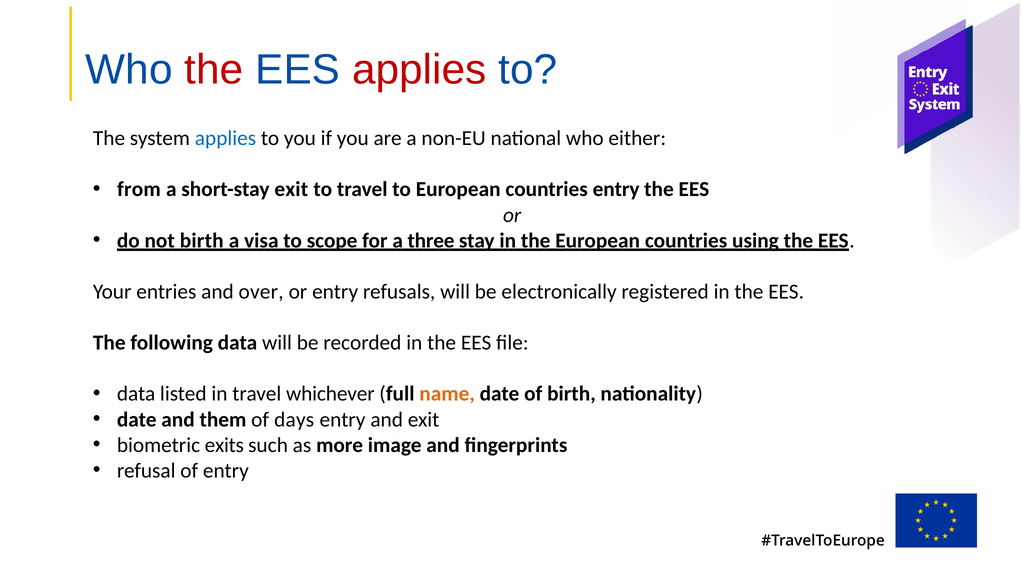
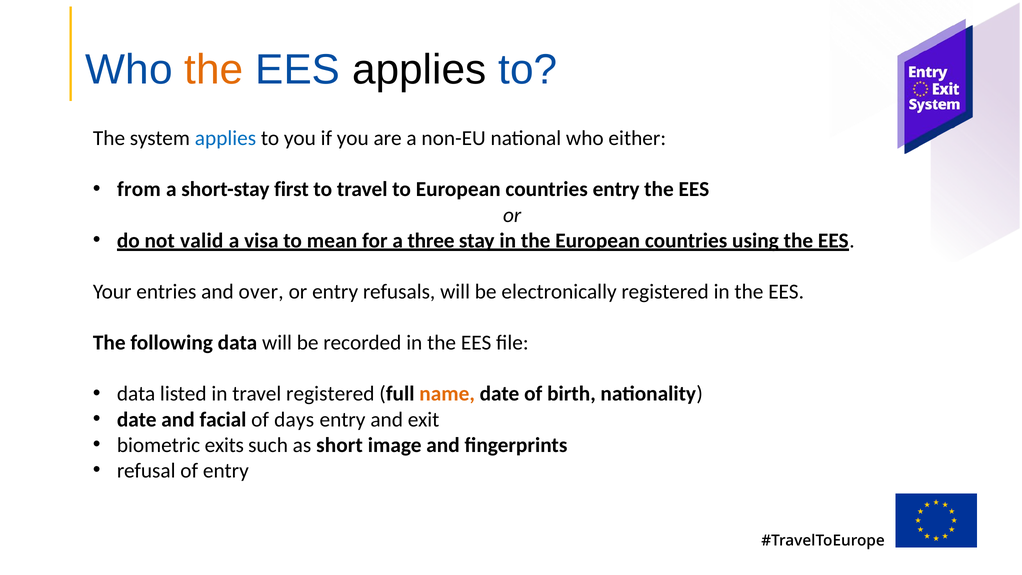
the colour: red -> orange (214, 70)
applies colour: red -> black (419, 70)
short-stay exit: exit -> first (292, 189)
not birth: birth -> valid (202, 241)
scope: scope -> mean (332, 241)
travel whichever: whichever -> registered (330, 394)
them: them -> facial (223, 419)
more: more -> short (340, 445)
